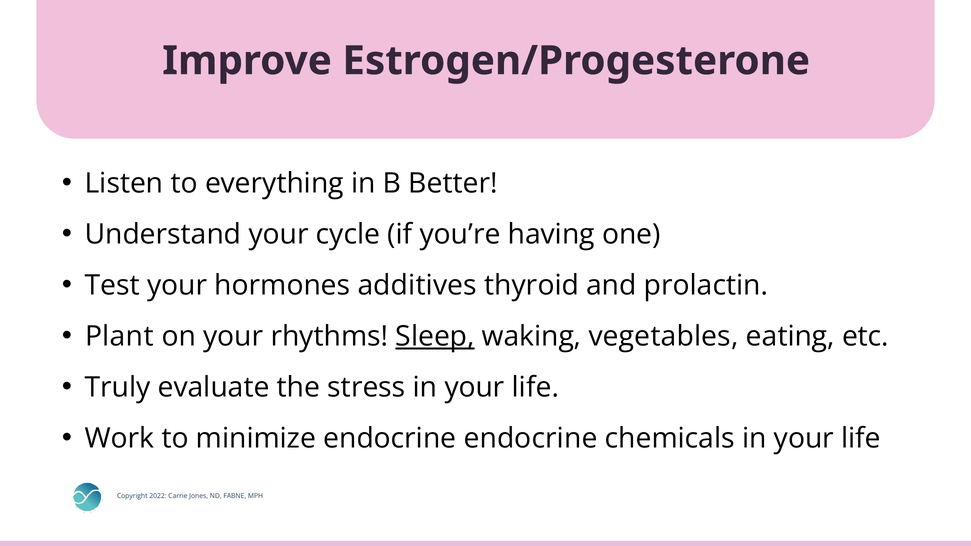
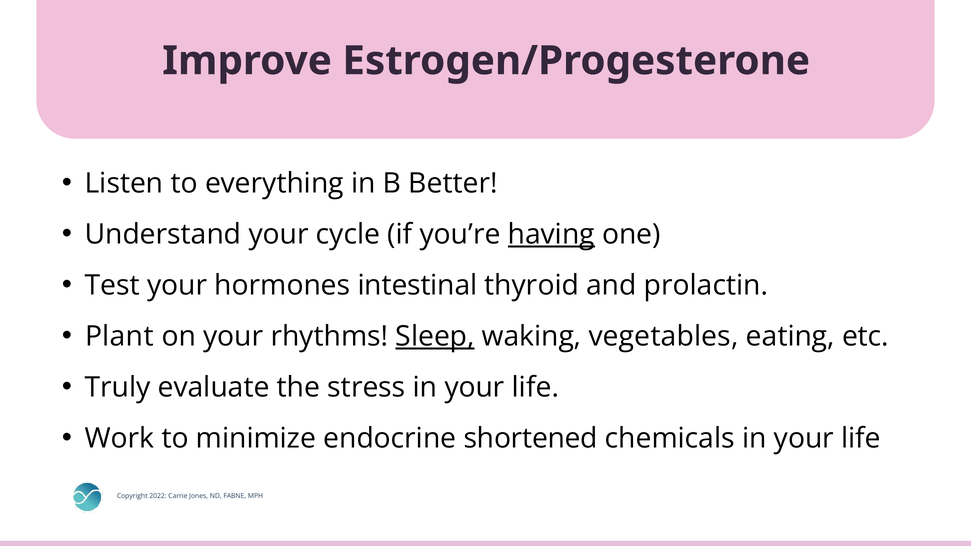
having underline: none -> present (551, 234)
additives: additives -> intestinal (417, 285)
endocrine endocrine: endocrine -> shortened (531, 438)
